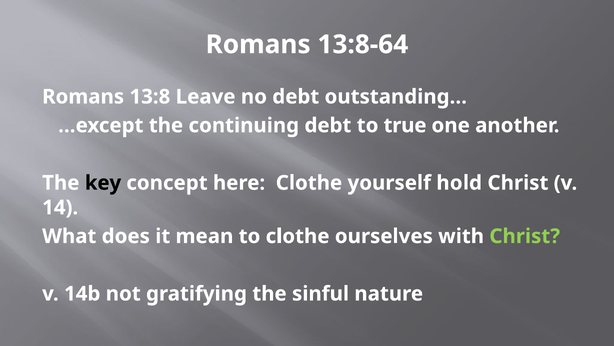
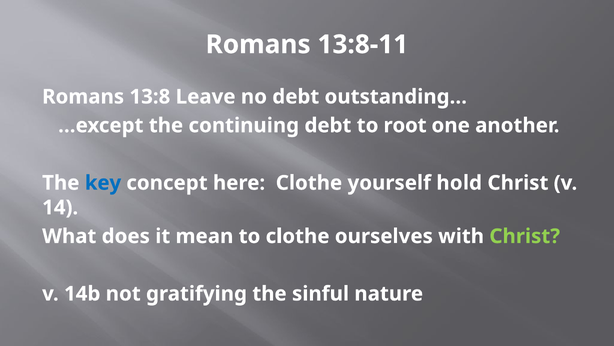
13:8-64: 13:8-64 -> 13:8-11 (363, 44)
true: true -> root (405, 125)
key colour: black -> blue (103, 183)
